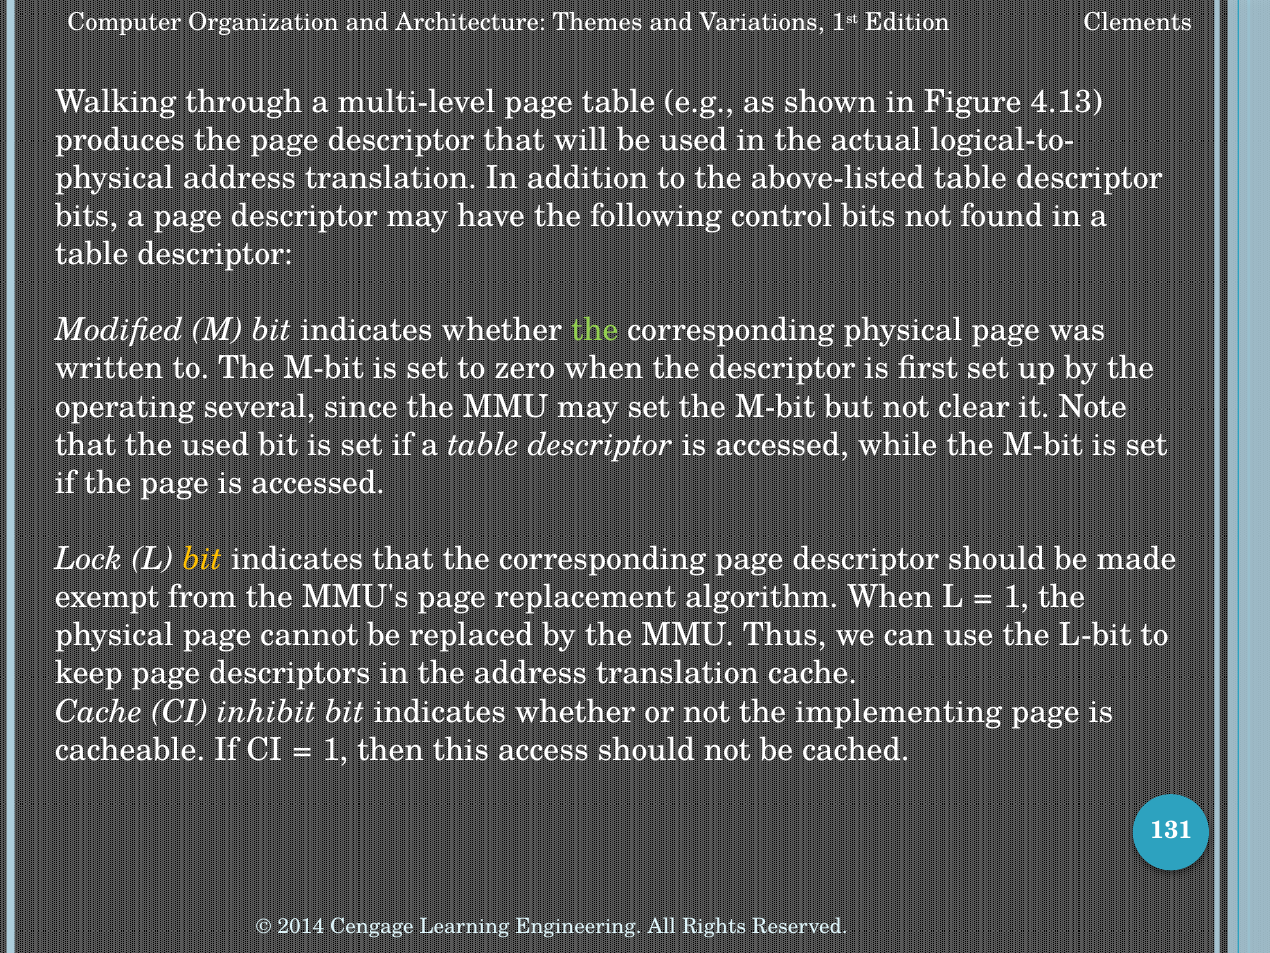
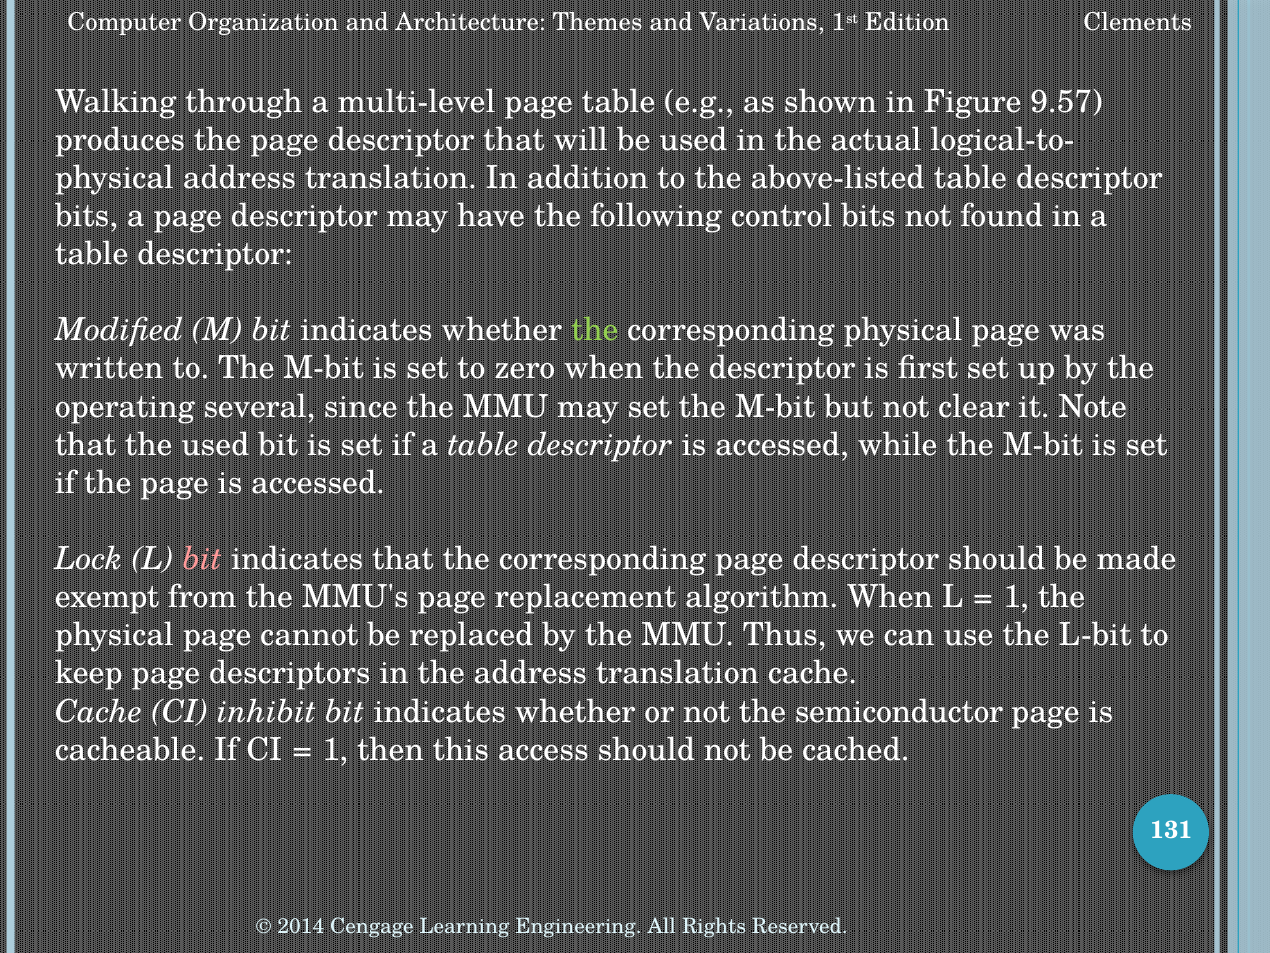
4.13: 4.13 -> 9.57 (1066, 102)
bit colour: yellow -> pink (202, 559)
implementing: implementing -> semiconductor (899, 711)
